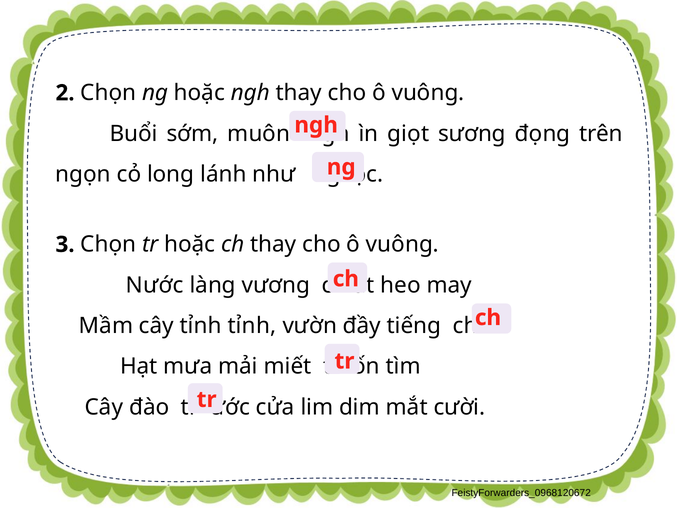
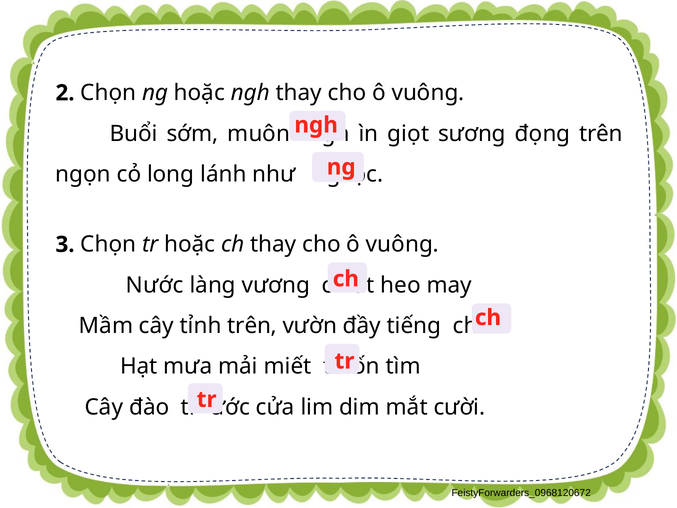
tỉnh tỉnh: tỉnh -> trên (252, 326)
